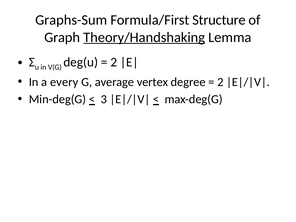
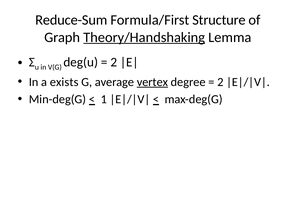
Graphs-Sum: Graphs-Sum -> Reduce-Sum (71, 20)
every: every -> exists (64, 82)
vertex underline: none -> present (152, 82)
3: 3 -> 1 (104, 99)
